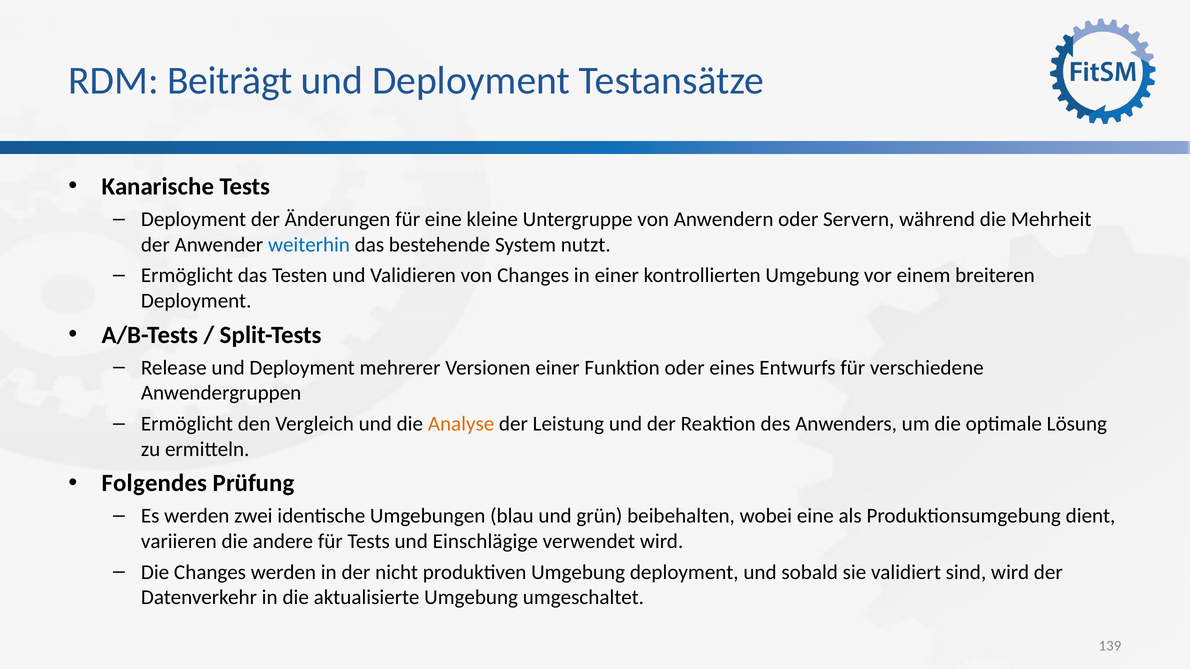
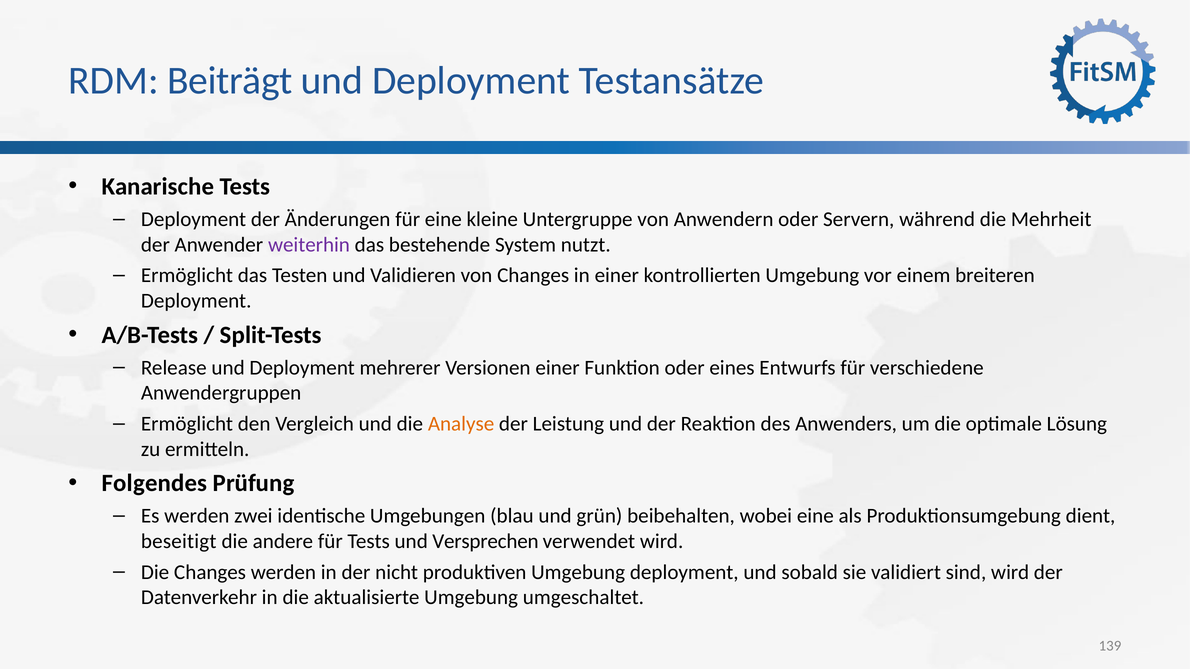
weiterhin colour: blue -> purple (309, 245)
variieren: variieren -> beseitigt (179, 542)
Einschlägige: Einschlägige -> Versprechen (485, 542)
